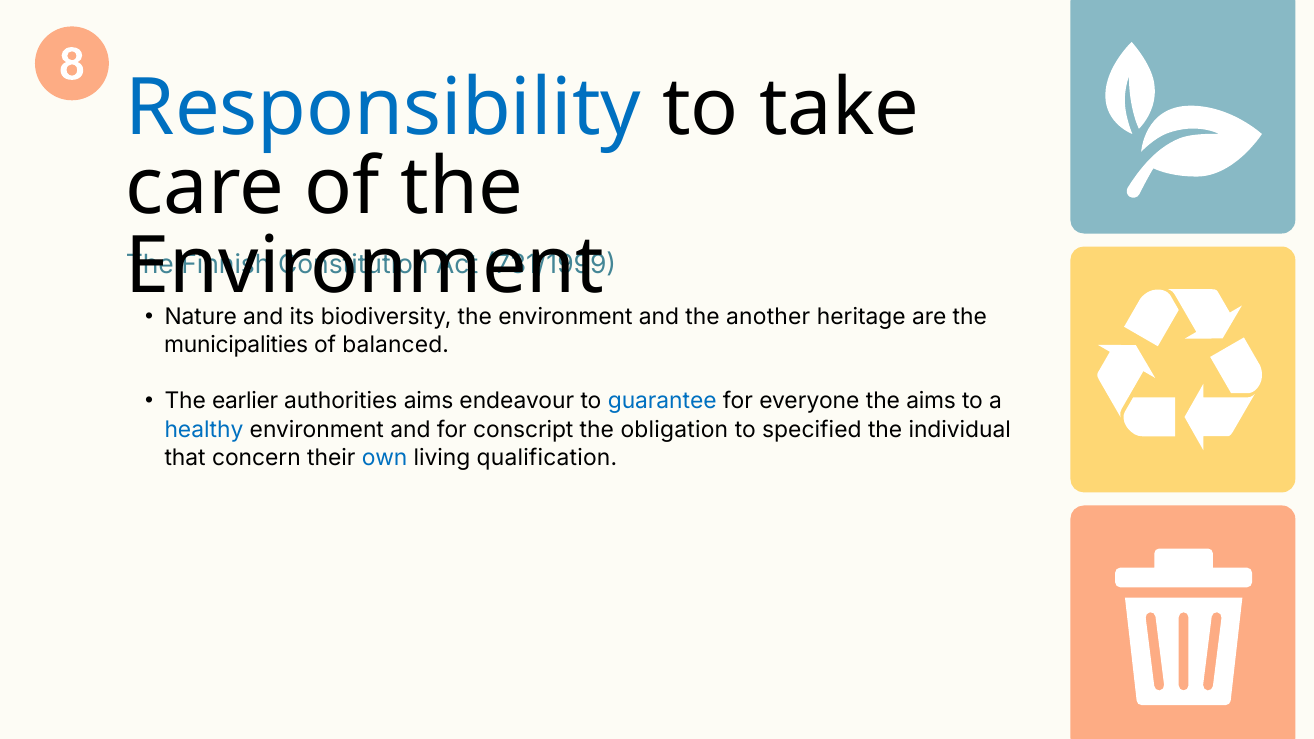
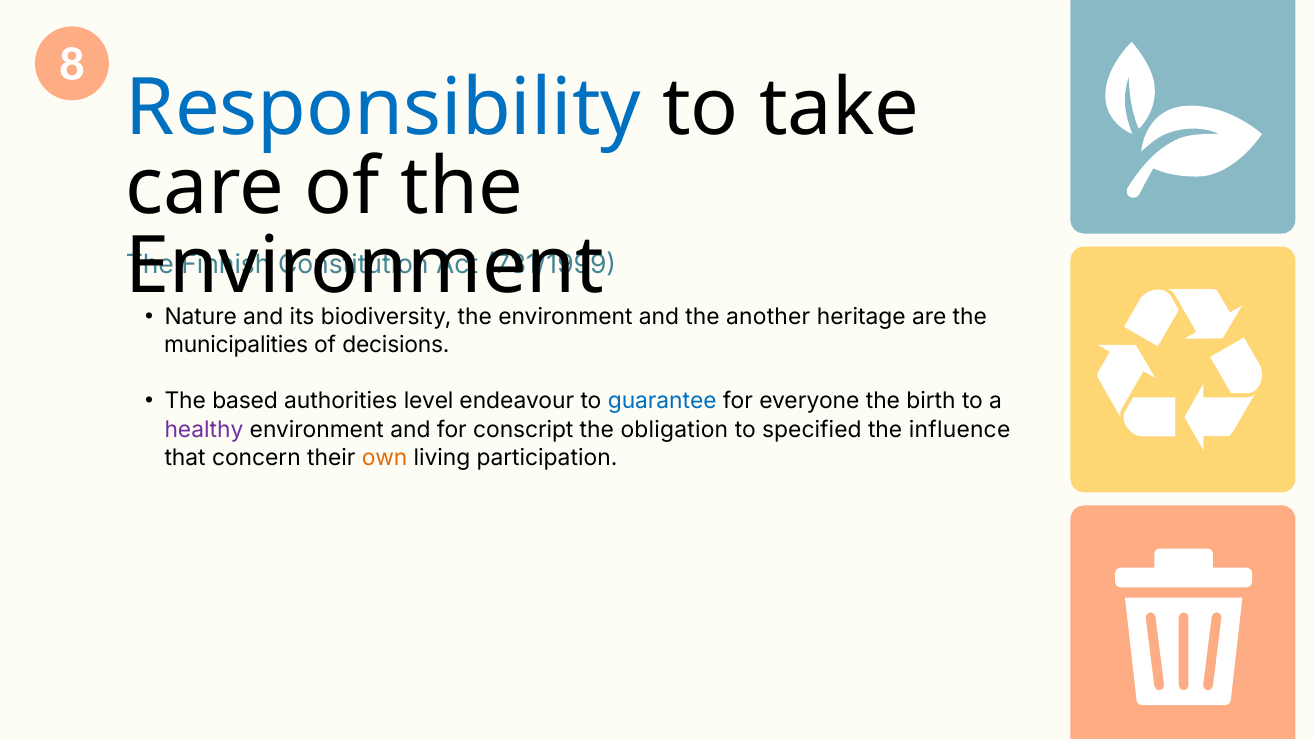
balanced: balanced -> decisions (396, 345)
earlier: earlier -> based (245, 402)
authorities aims: aims -> level (429, 402)
the aims: aims -> birth (931, 402)
healthy colour: blue -> purple (204, 430)
individual: individual -> influence (960, 430)
own colour: blue -> orange (385, 458)
qualification: qualification -> participation (547, 458)
